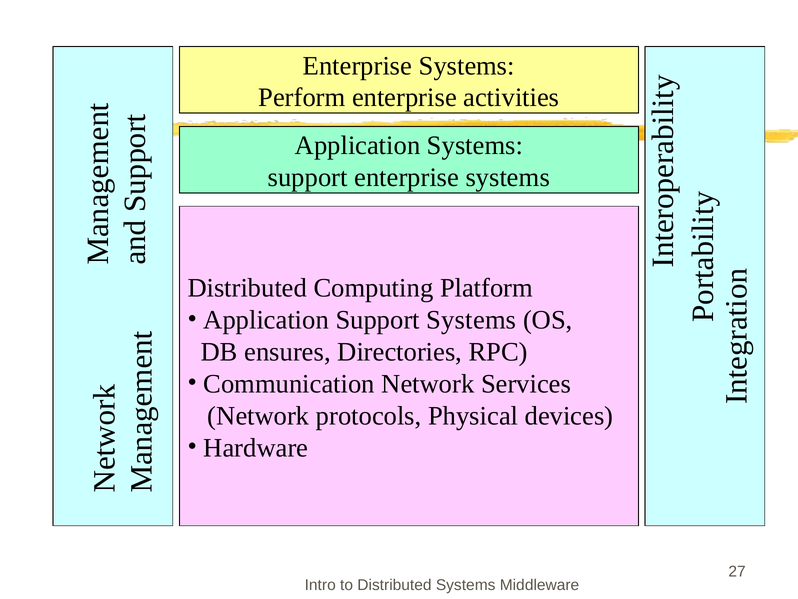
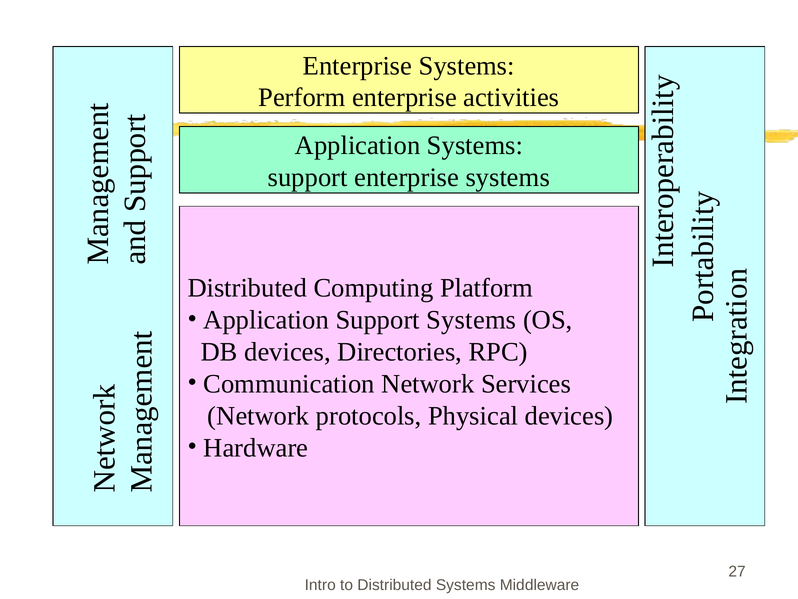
DB ensures: ensures -> devices (288, 352)
